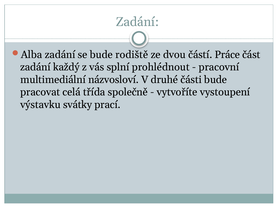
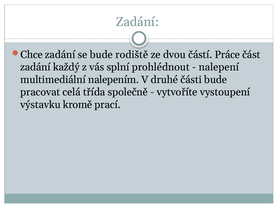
Alba: Alba -> Chce (32, 55)
pracovní: pracovní -> nalepení (219, 67)
názvosloví: názvosloví -> nalepením (114, 80)
svátky: svátky -> kromě (78, 105)
